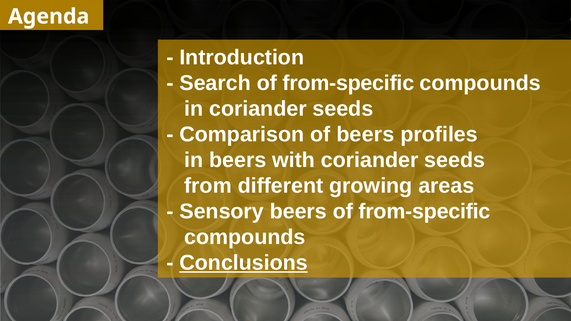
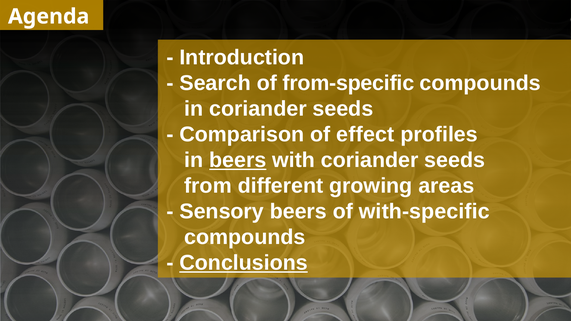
of beers: beers -> effect (365, 134)
beers underline: none -> present (238, 160)
from-specific: from-specific -> with-specific (424, 212)
